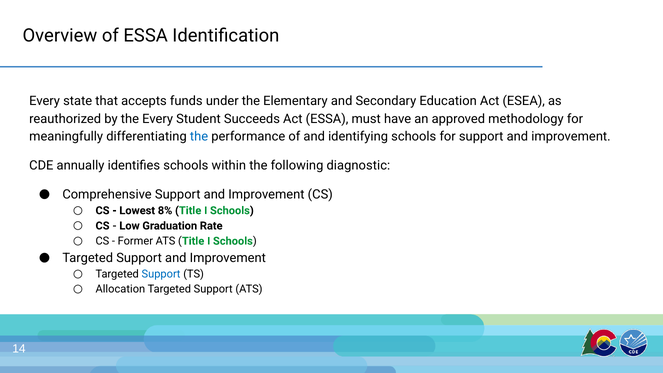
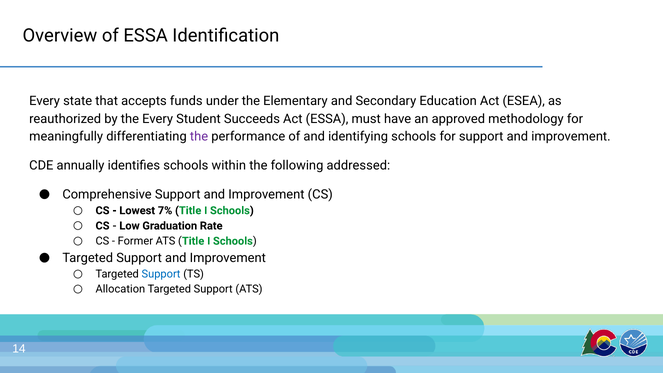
the colour: blue -> purple (199, 137)
diagnostic: diagnostic -> addressed (358, 165)
8%: 8% -> 7% (165, 211)
